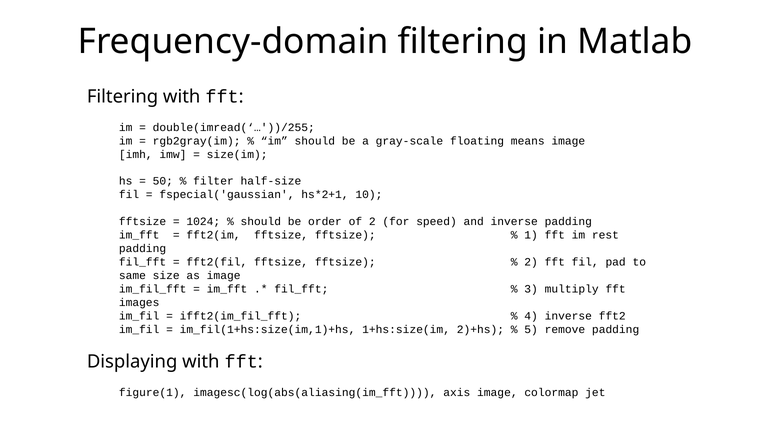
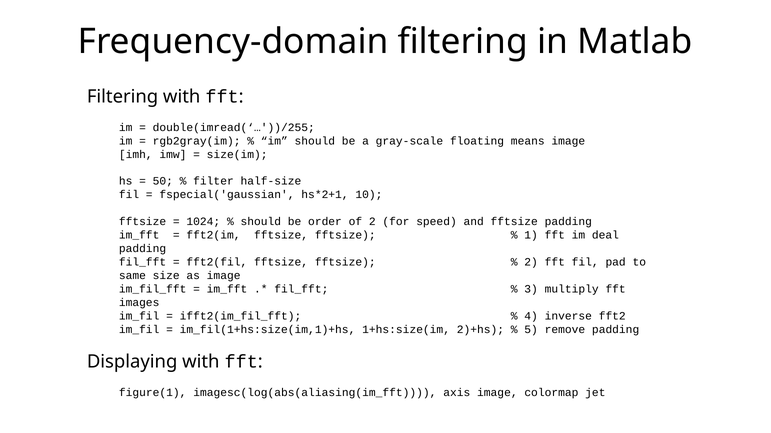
and inverse: inverse -> fftsize (514, 222)
rest: rest -> deal (605, 236)
